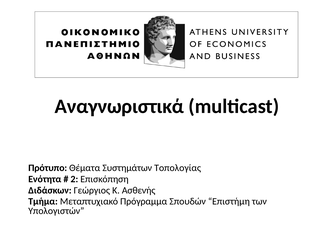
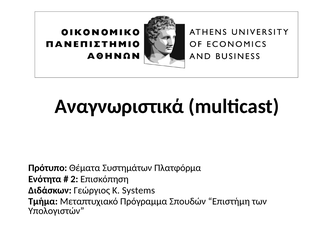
Τοπολογίας: Τοπολογίας -> Πλατφόρμα (178, 168)
Ασθενής: Ασθενής -> Systems (139, 190)
